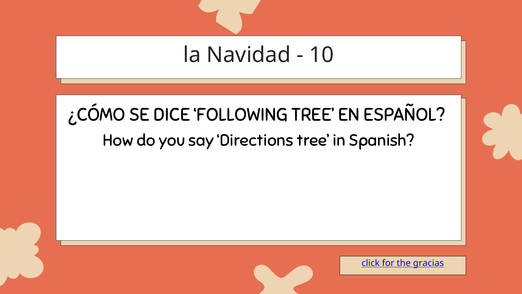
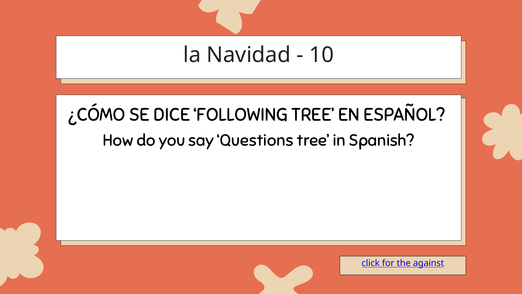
Directions: Directions -> Questions (255, 140)
gracias: gracias -> against (429, 263)
